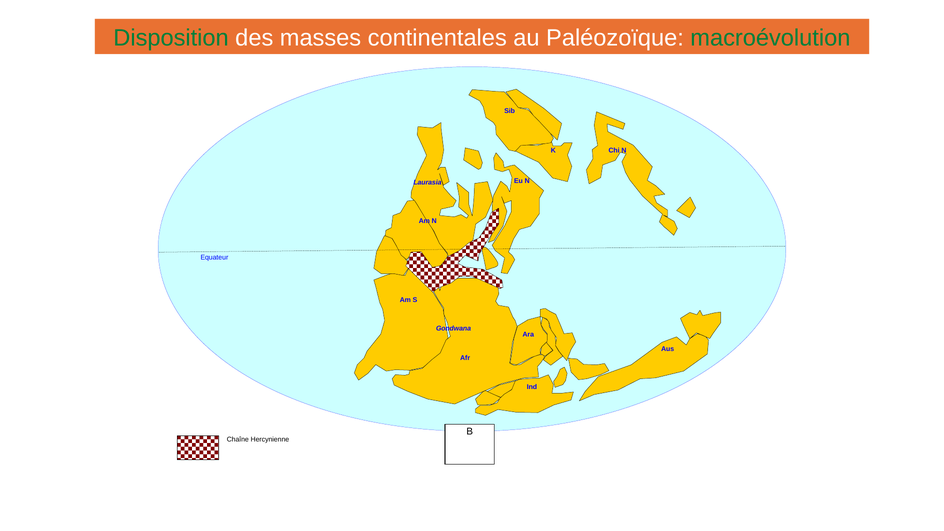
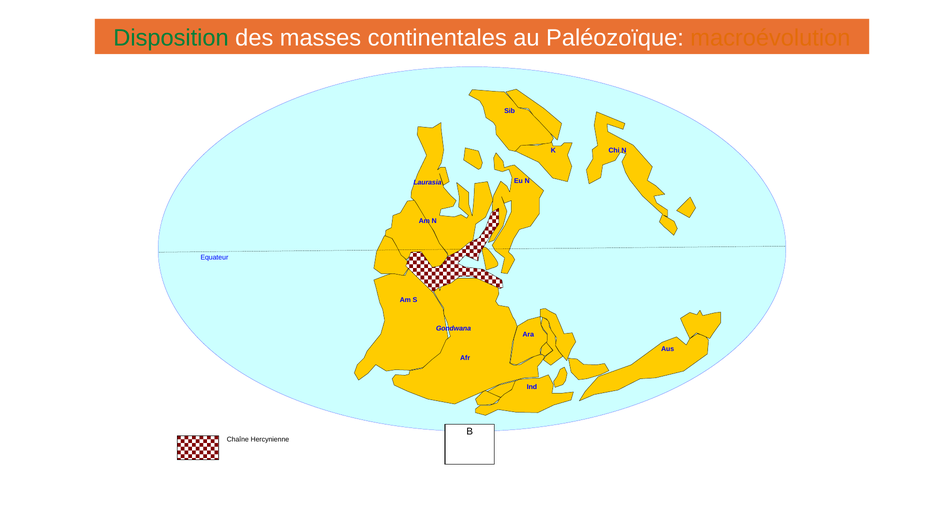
macroévolution colour: green -> orange (770, 38)
